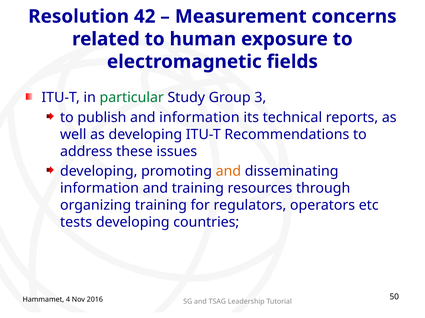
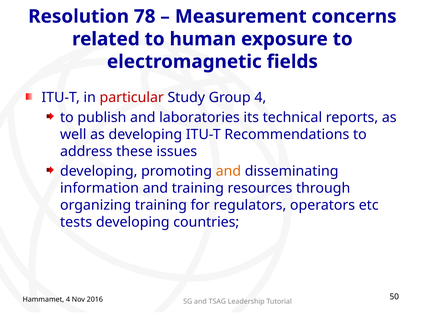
42: 42 -> 78 (145, 16)
particular colour: green -> red (132, 98)
Group 3: 3 -> 4 (260, 98)
and information: information -> laboratories (199, 118)
